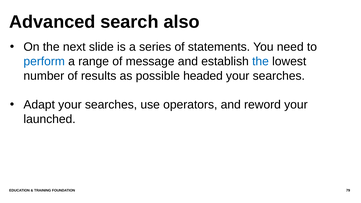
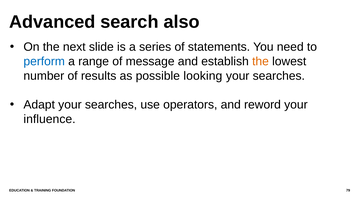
the colour: blue -> orange (260, 61)
headed: headed -> looking (203, 76)
launched: launched -> influence (50, 119)
